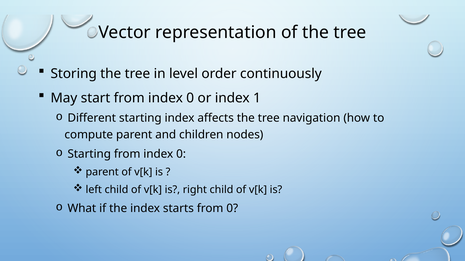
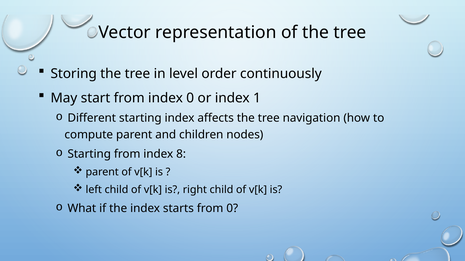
Starting from index 0: 0 -> 8 (181, 154)
